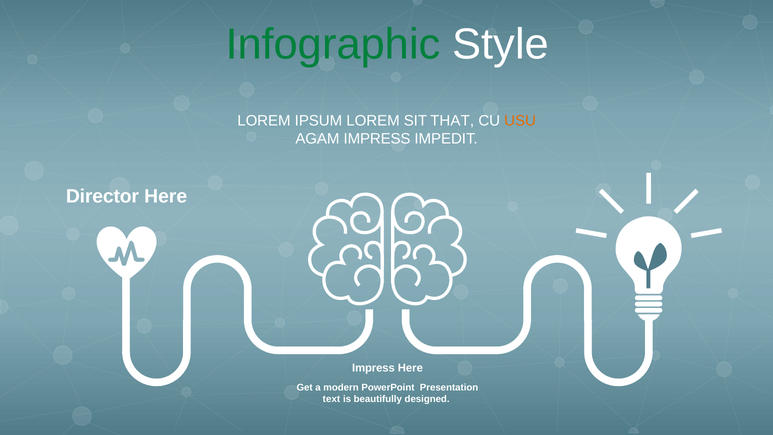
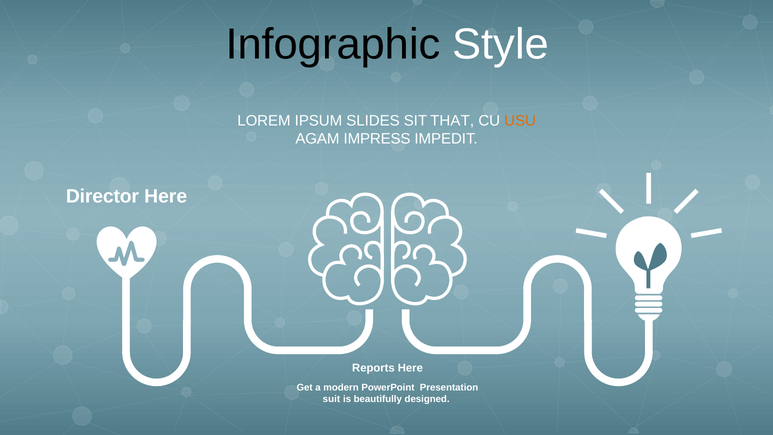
Infographic colour: green -> black (333, 44)
IPSUM LOREM: LOREM -> SLIDES (373, 121)
Impress: Impress -> Reports (373, 368)
text: text -> suit (331, 399)
